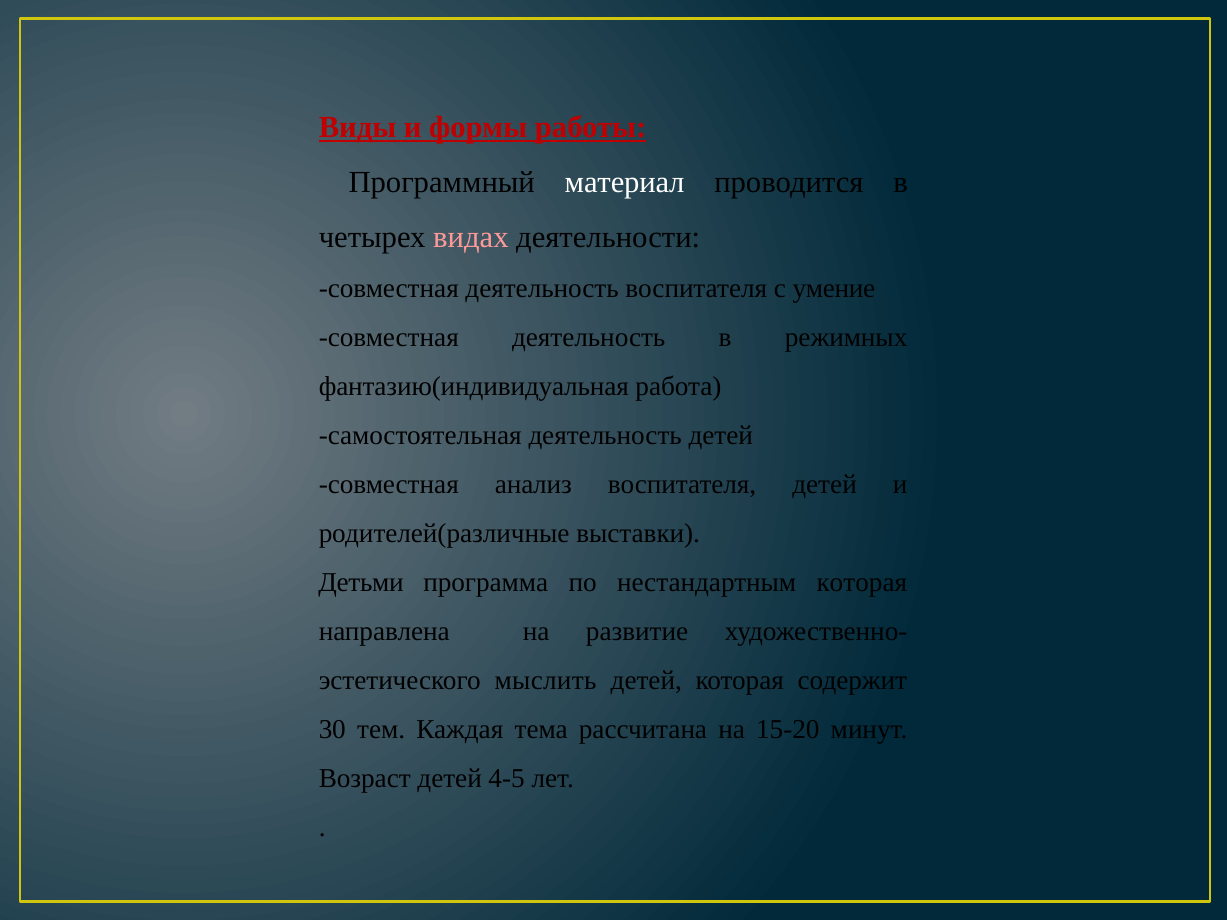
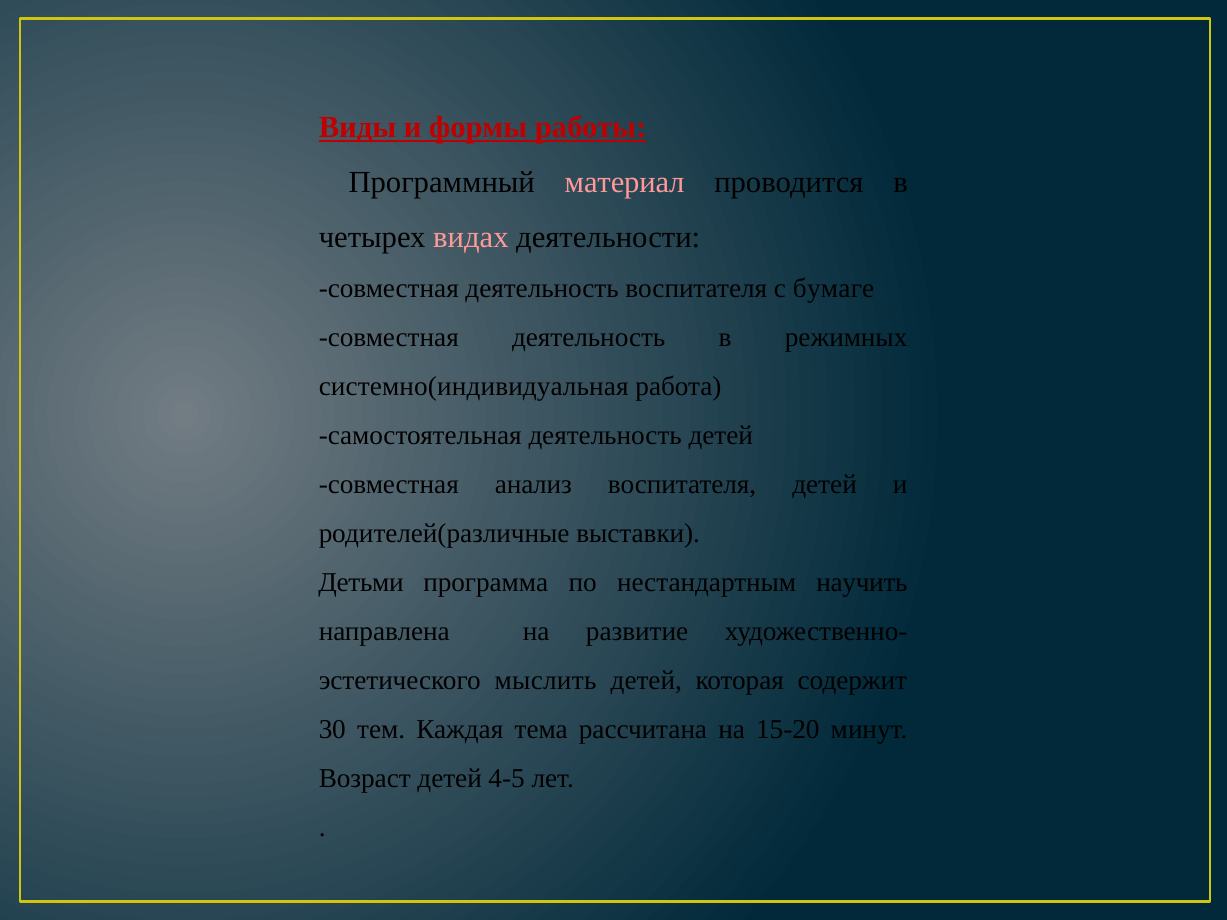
материал colour: white -> pink (625, 182)
умение: умение -> бумаге (834, 288)
фантазию(индивидуальная: фантазию(индивидуальная -> системно(индивидуальная (474, 387)
нестандартным которая: которая -> научить (862, 583)
